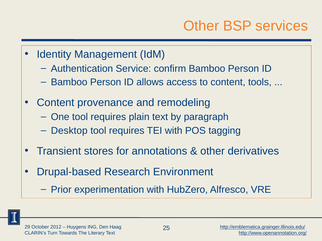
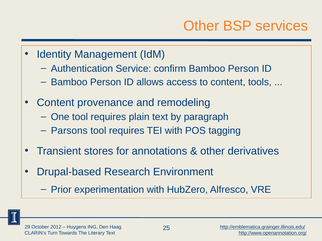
Desktop: Desktop -> Parsons (69, 131)
